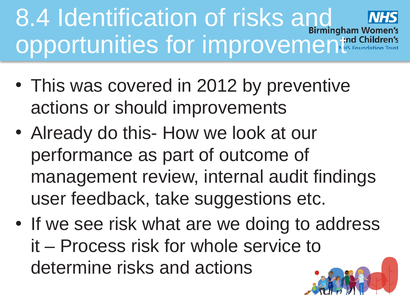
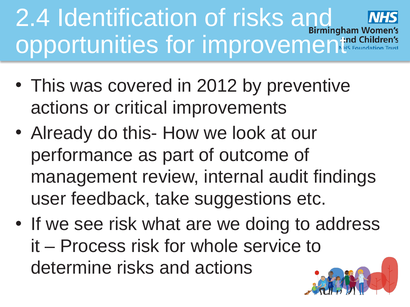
8.4: 8.4 -> 2.4 (33, 18)
should: should -> critical (141, 108)
